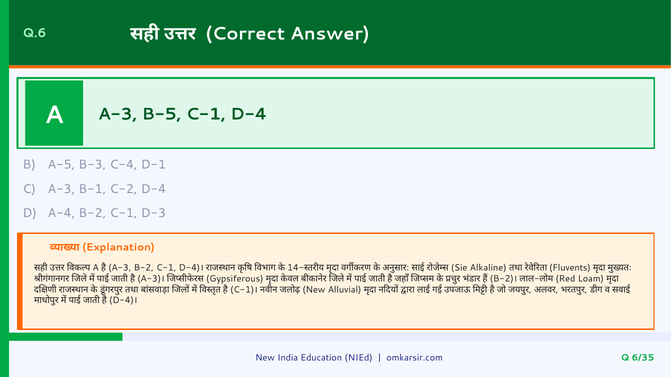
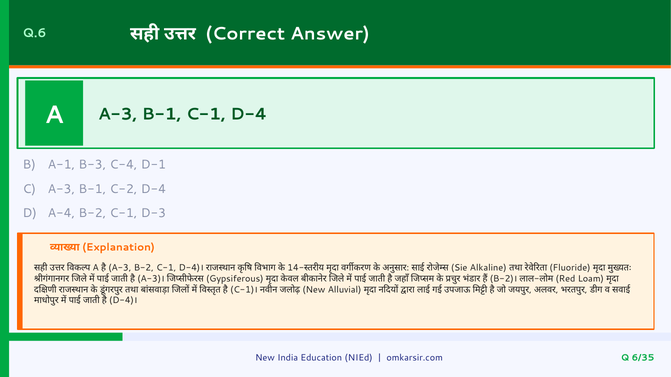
A A-3 B-5: B-5 -> B-1 (162, 114)
A-5: A-5 -> A-1 (61, 165)
Fluvents: Fluvents -> Fluoride (570, 268)
